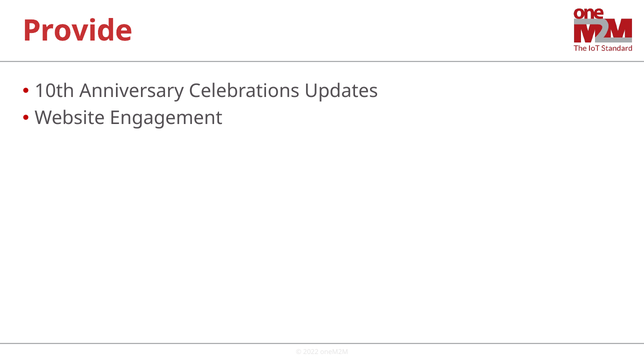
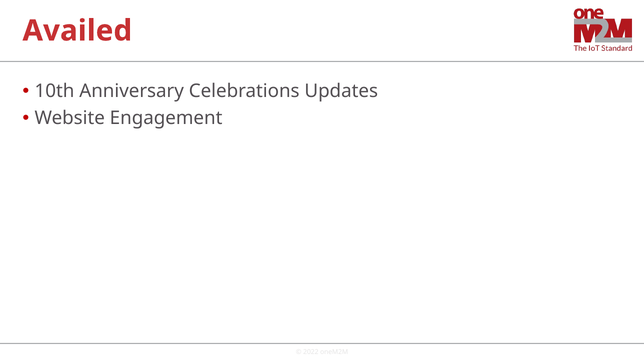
Provide: Provide -> Availed (77, 31)
